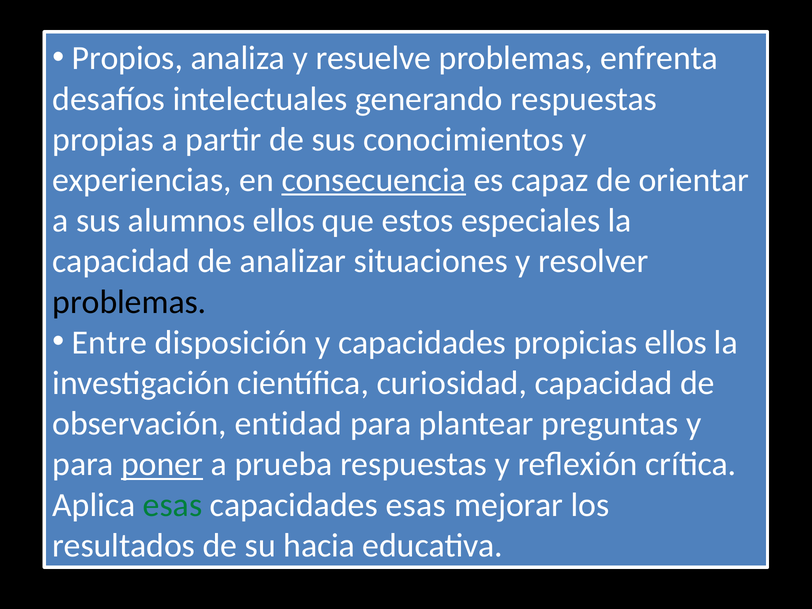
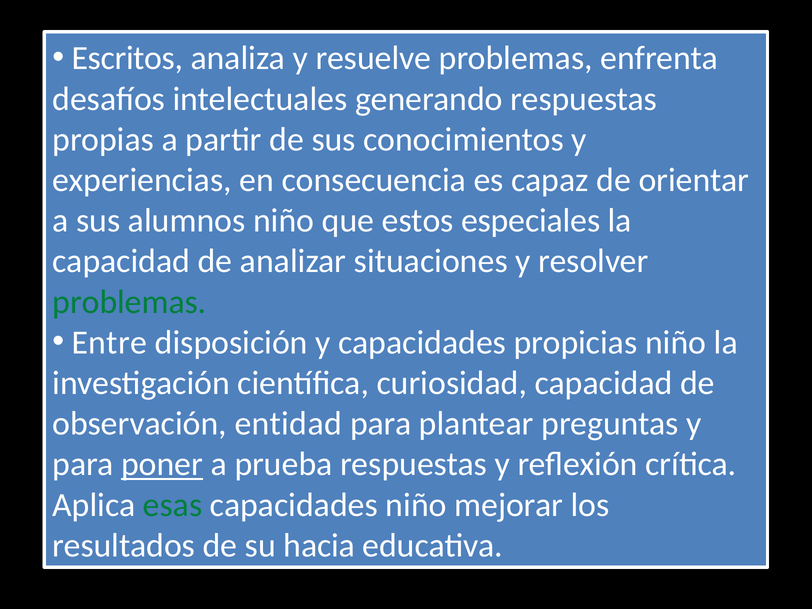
Propios: Propios -> Escritos (127, 58)
consecuencia underline: present -> none (374, 180)
alumnos ellos: ellos -> niño (284, 221)
problemas colour: black -> green (129, 302)
propicias ellos: ellos -> niño (676, 343)
capacidades esas: esas -> niño (416, 505)
